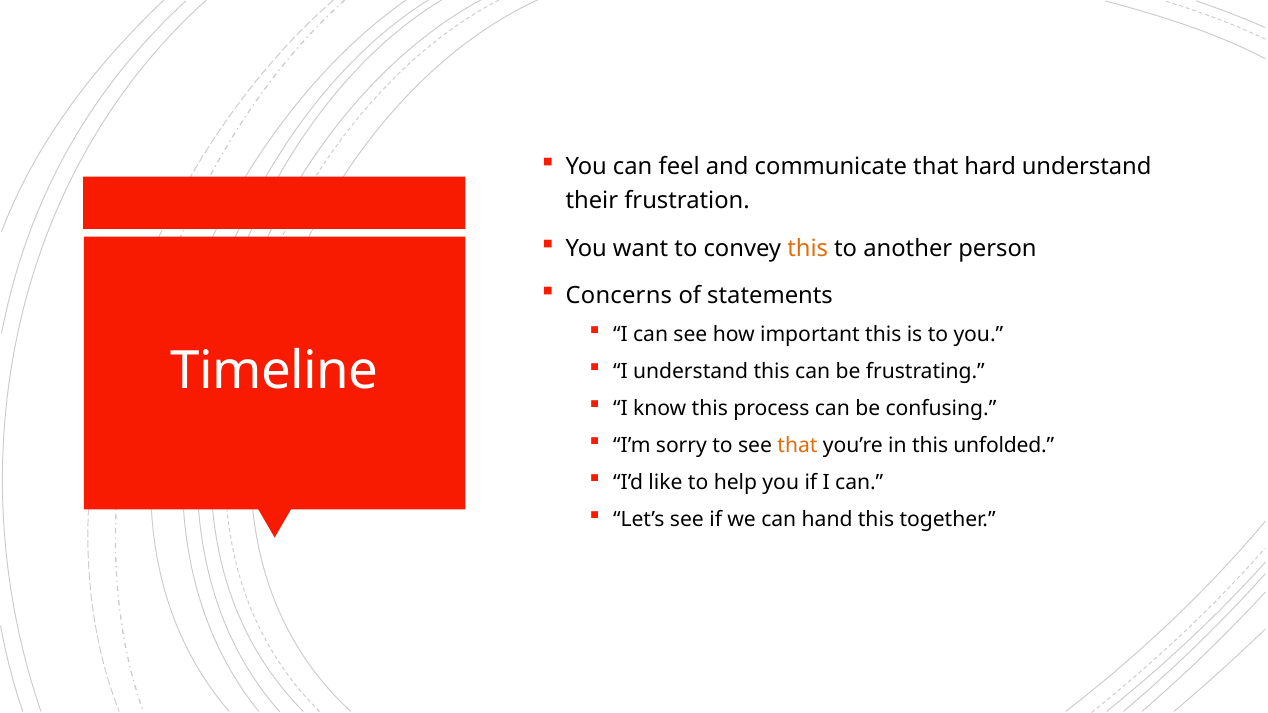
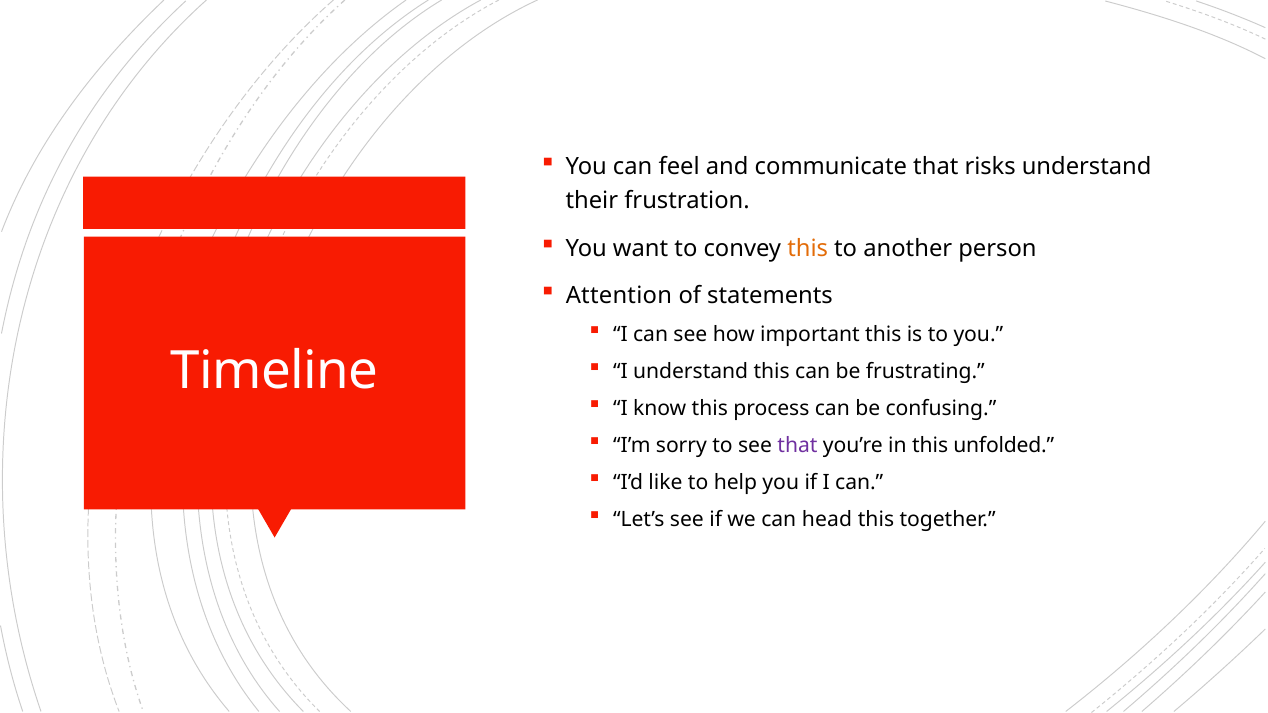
hard: hard -> risks (990, 167)
Concerns: Concerns -> Attention (619, 296)
that colour: orange -> purple (797, 445)
hand: hand -> head (827, 519)
